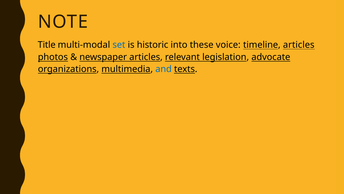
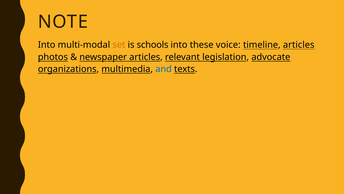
Title: Title -> Into (47, 45)
set colour: blue -> orange (119, 45)
historic: historic -> schools (153, 45)
